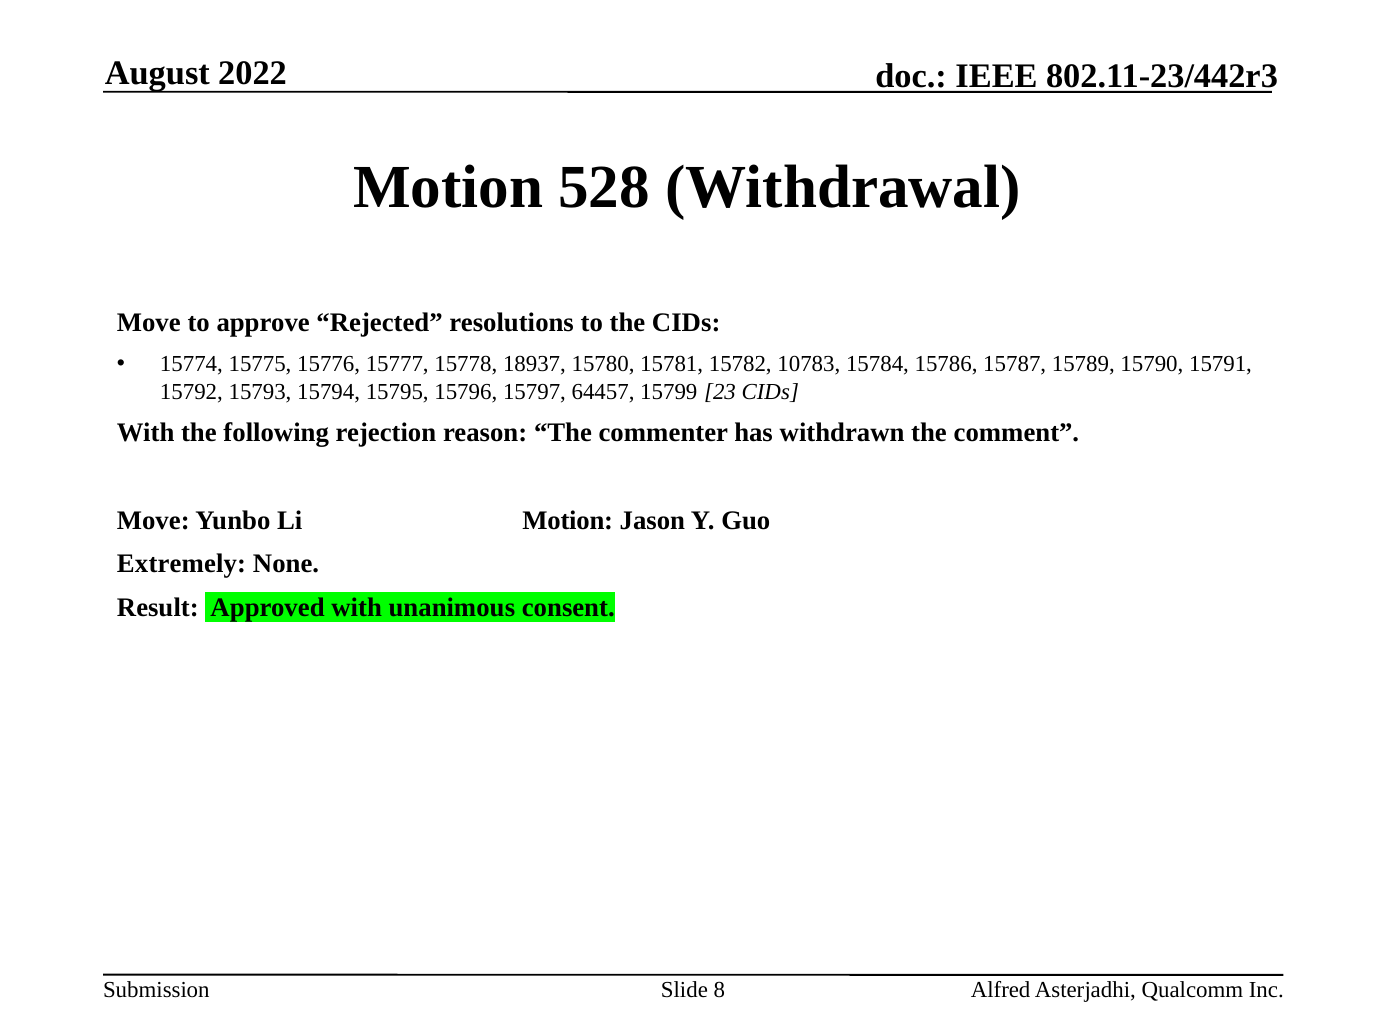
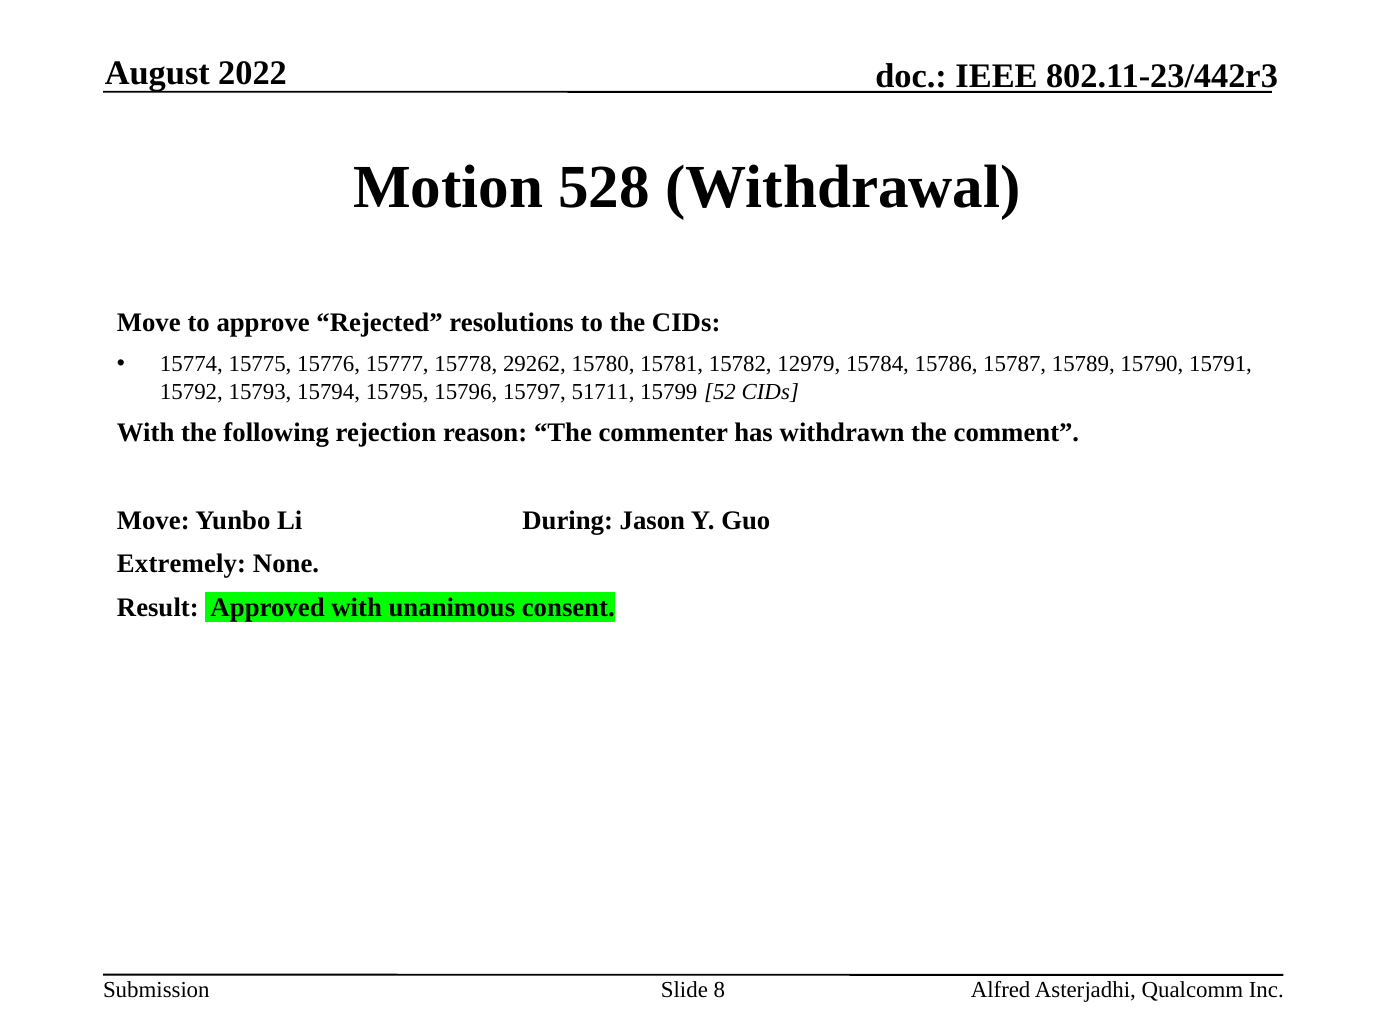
18937: 18937 -> 29262 (534, 364)
10783: 10783 -> 12979 (809, 364)
64457: 64457 -> 51711 (603, 391)
23: 23 -> 52 (720, 391)
Li Motion: Motion -> During (568, 520)
